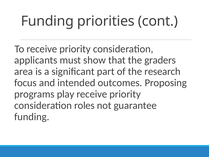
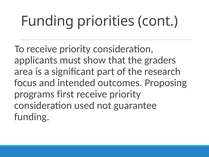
play: play -> first (66, 94)
roles: roles -> used (84, 105)
